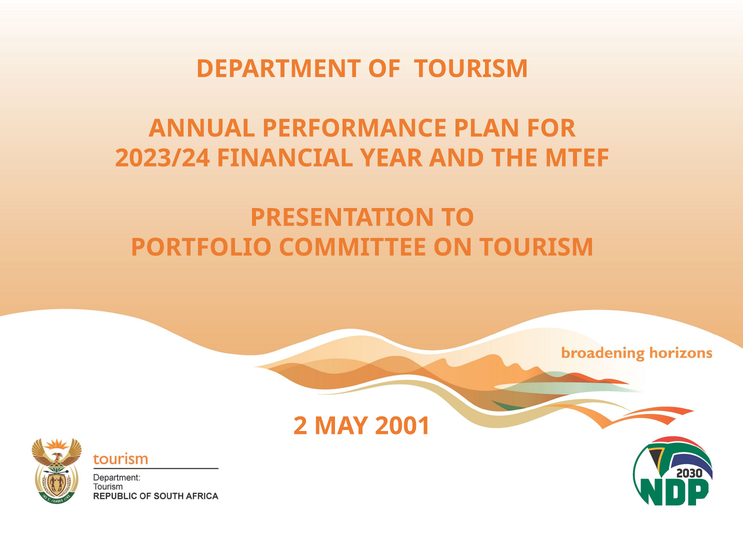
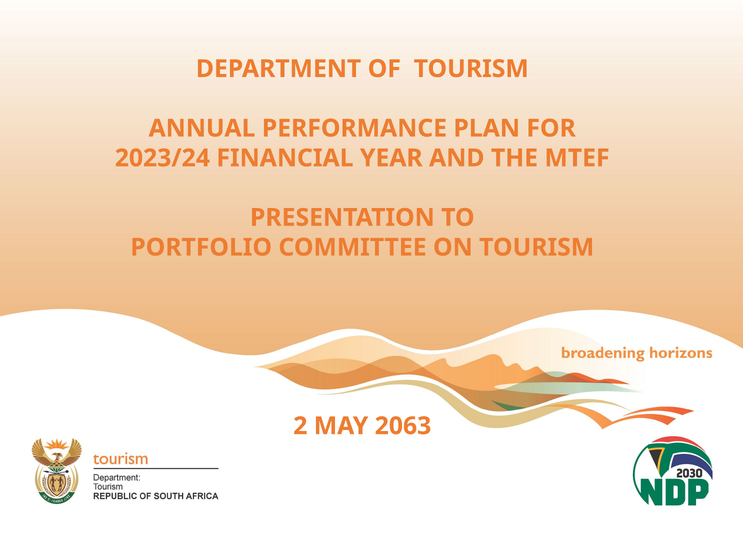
2001: 2001 -> 2063 (403, 425)
